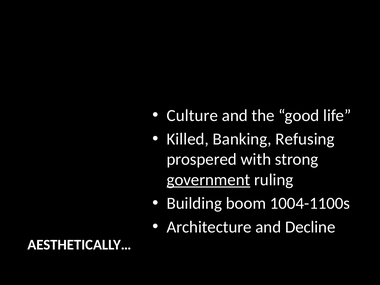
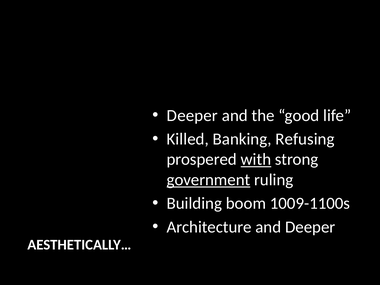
Culture: Culture -> Deeper (192, 115)
with underline: none -> present (256, 159)
1004-1100s: 1004-1100s -> 1009-1100s (310, 203)
and Decline: Decline -> Deeper (310, 227)
